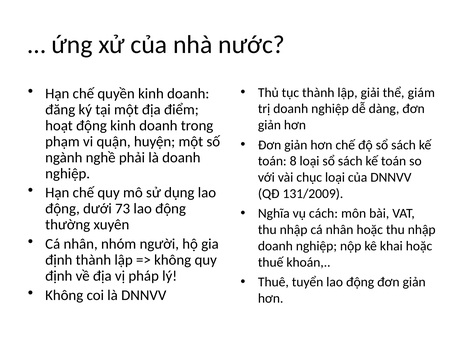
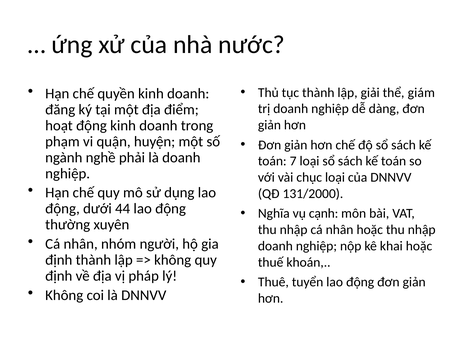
8: 8 -> 7 (293, 161)
131/2009: 131/2009 -> 131/2000 (313, 194)
73: 73 -> 44 (123, 209)
cách: cách -> cạnh (324, 214)
